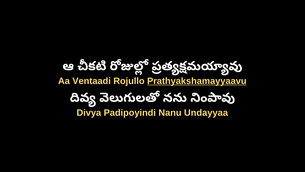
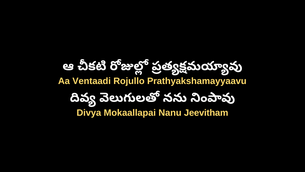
Prathyakshamayyaavu underline: present -> none (197, 81)
Padipoyindi: Padipoyindi -> Mokaallapai (130, 112)
Undayyaa: Undayyaa -> Jeevitham (206, 112)
